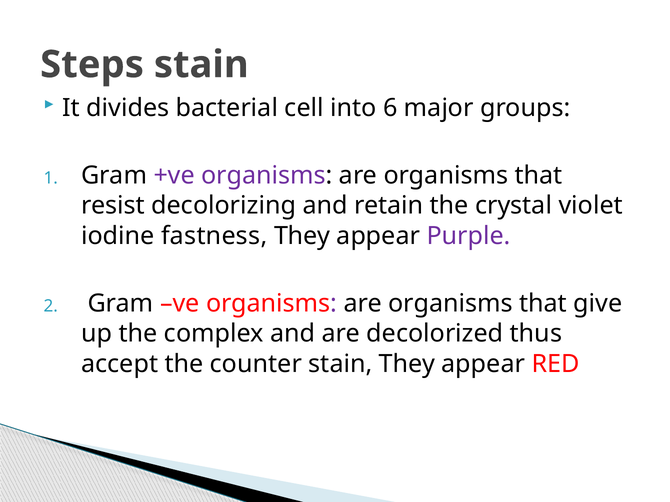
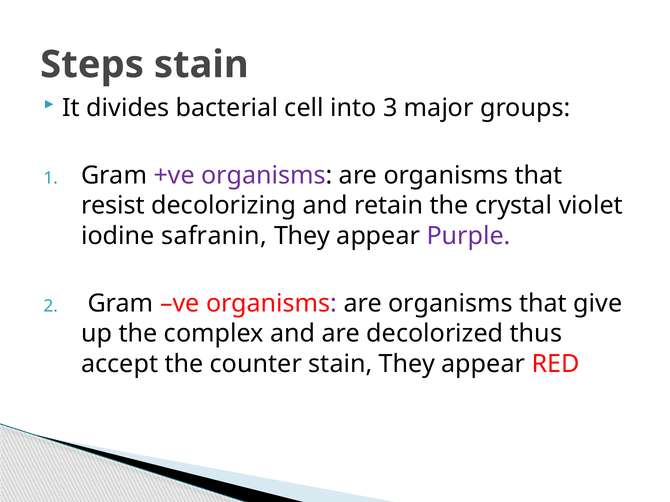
6: 6 -> 3 (390, 108)
fastness: fastness -> safranin (214, 236)
